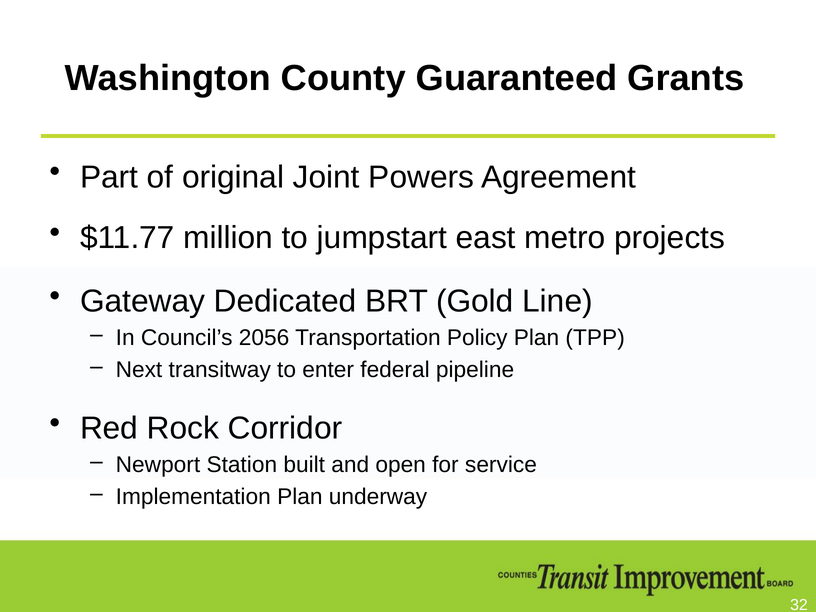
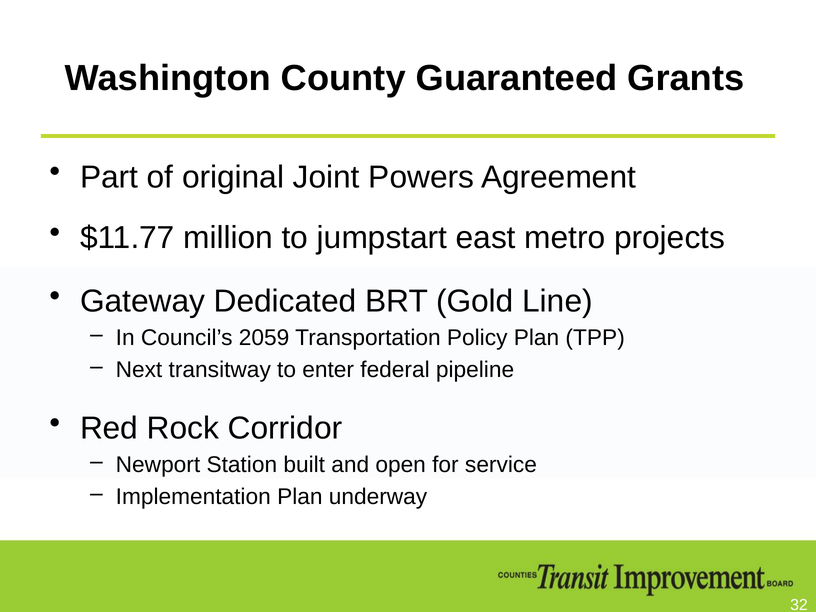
2056: 2056 -> 2059 (264, 338)
